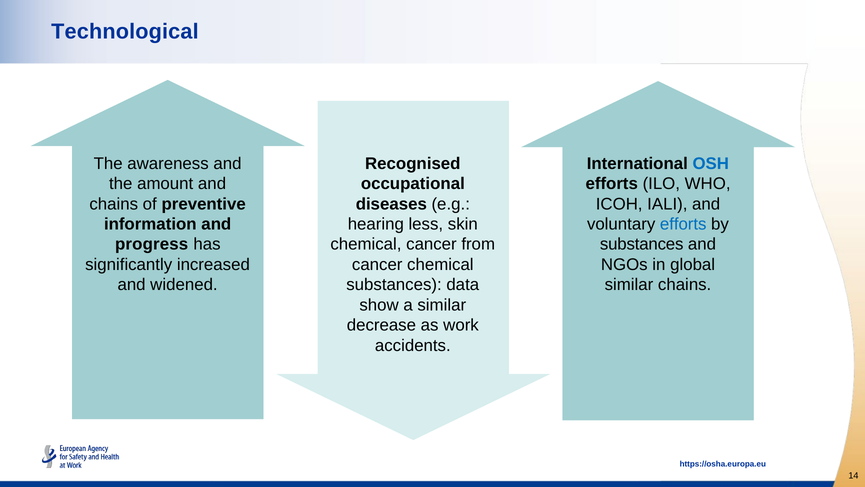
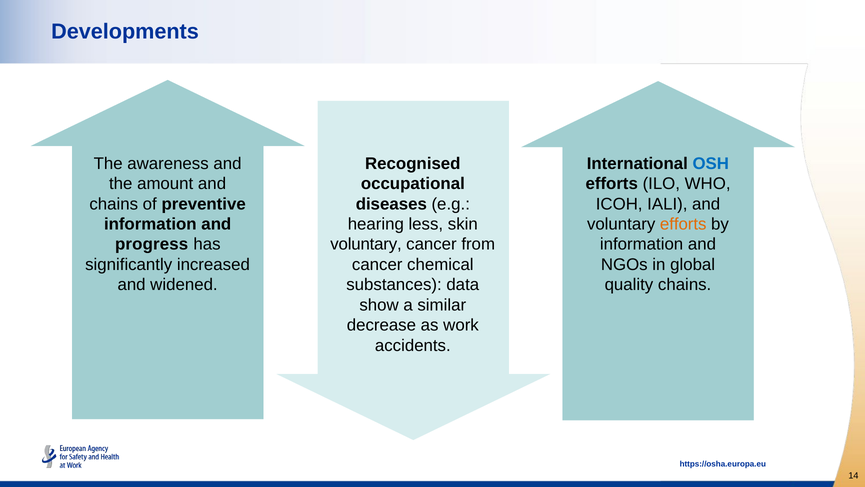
Technological: Technological -> Developments (125, 32)
efforts colour: blue -> orange (683, 224)
chemical: chemical -> voluntary (366, 244)
substances: substances -> information (642, 244)
similar: similar -> quality (629, 285)
